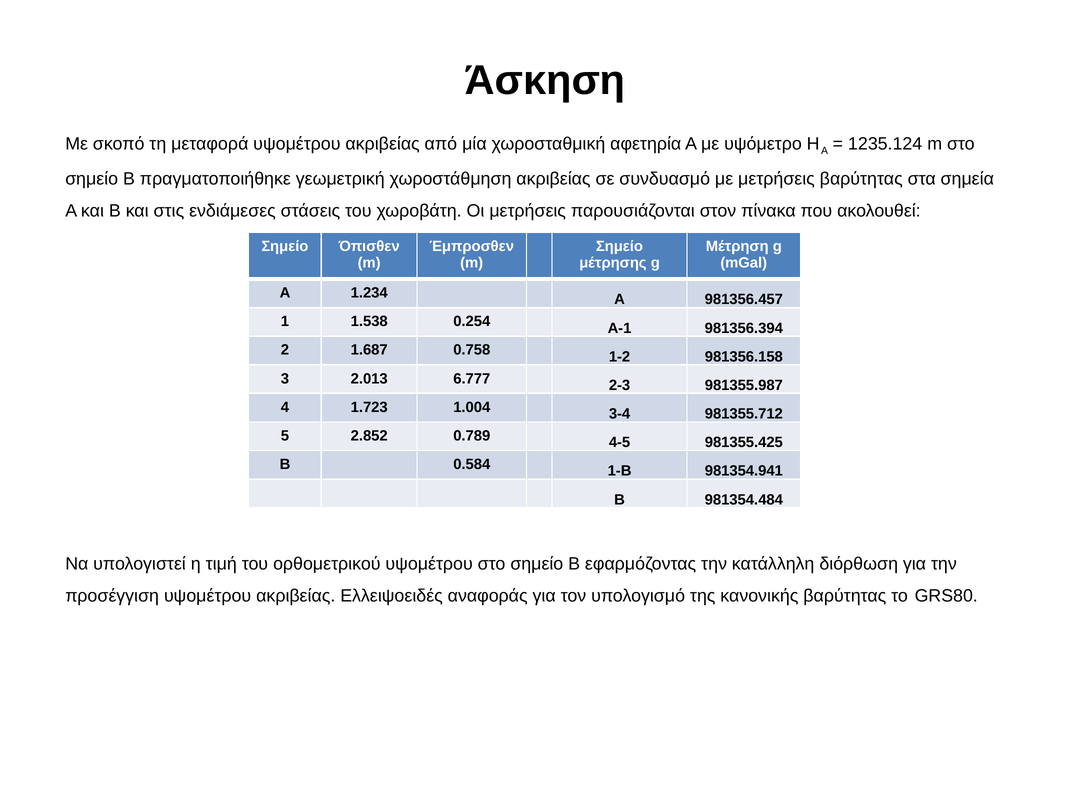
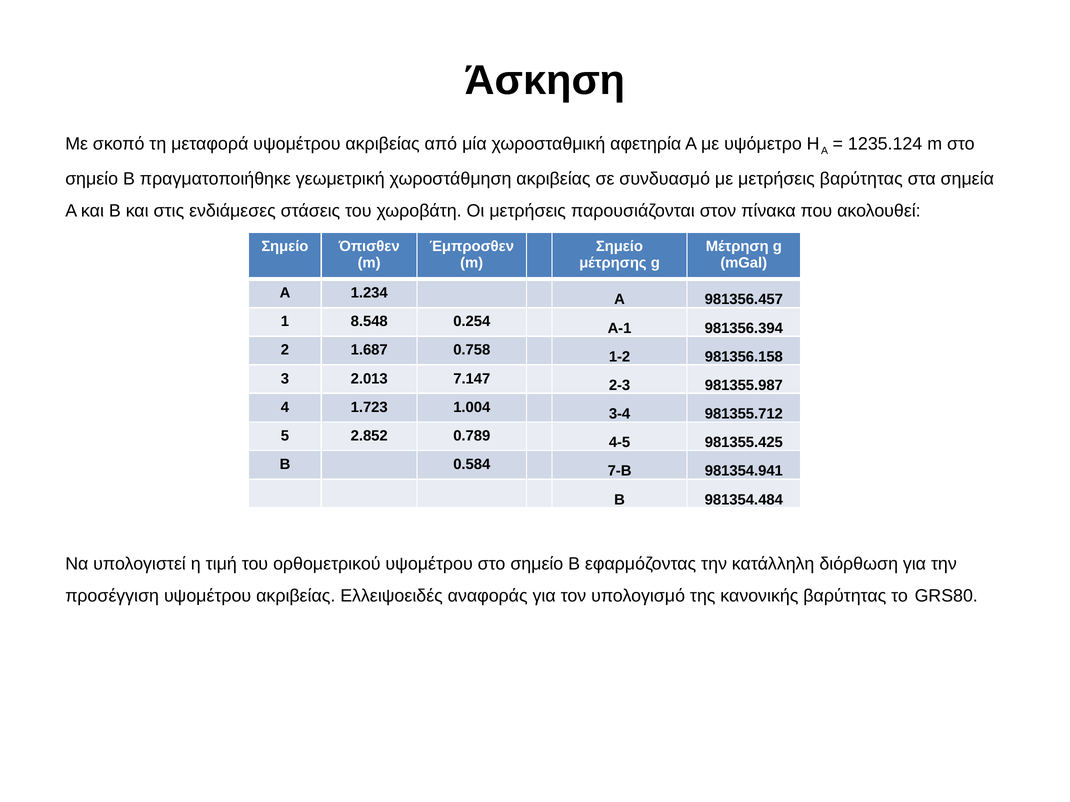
1.538: 1.538 -> 8.548 (369, 322)
6.777: 6.777 -> 7.147 (472, 379)
1-B: 1-B -> 7-B (620, 471)
